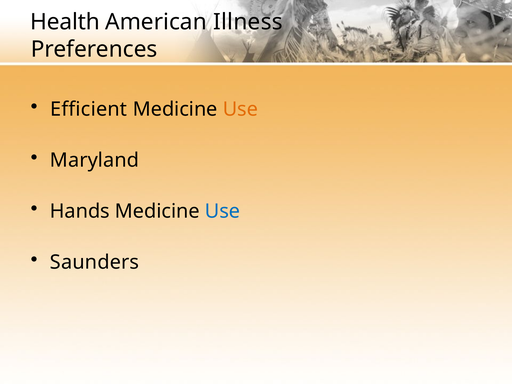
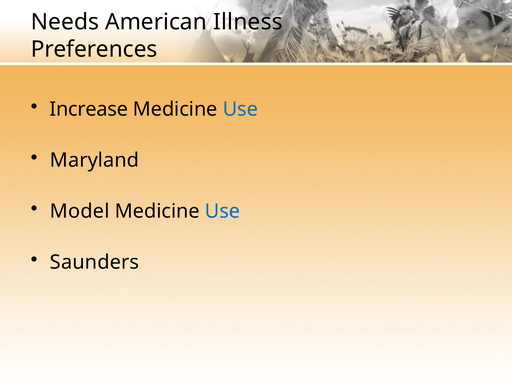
Health: Health -> Needs (65, 22)
Efficient: Efficient -> Increase (89, 109)
Use colour: orange -> blue (240, 109)
Hands: Hands -> Model (80, 211)
